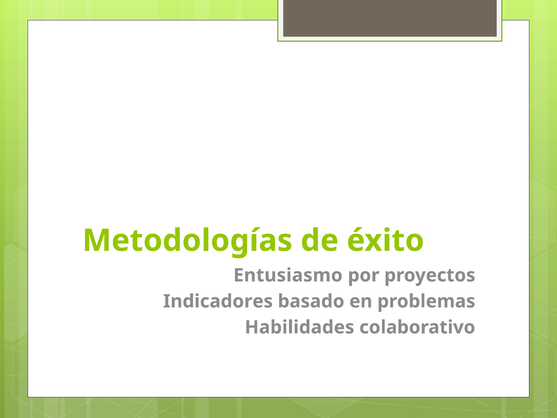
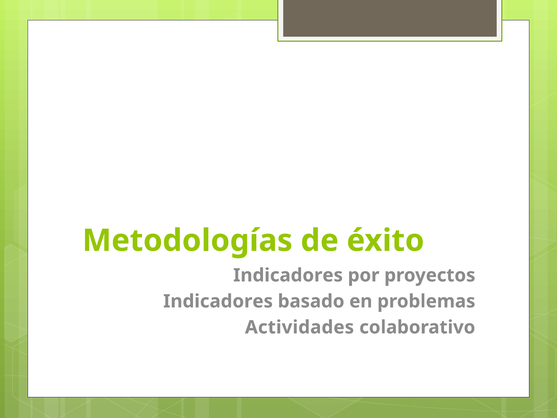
Entusiasmo: Entusiasmo -> Indicadores (288, 275)
Habilidades: Habilidades -> Actividades (299, 327)
